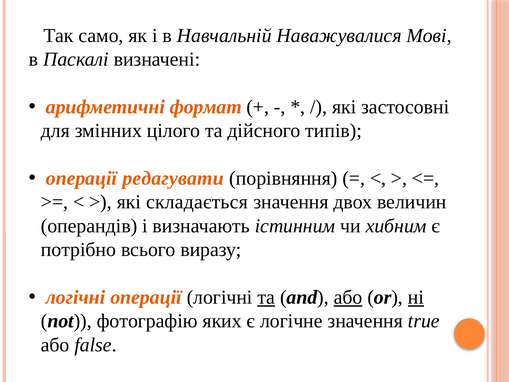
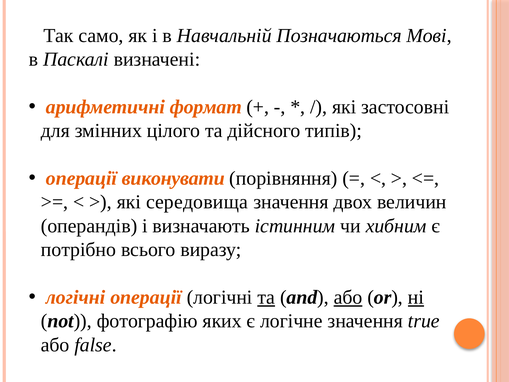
Наважувалися: Наважувалися -> Позначаються (339, 36)
редагувати: редагувати -> виконувати (173, 178)
складається: складається -> середовища (197, 202)
